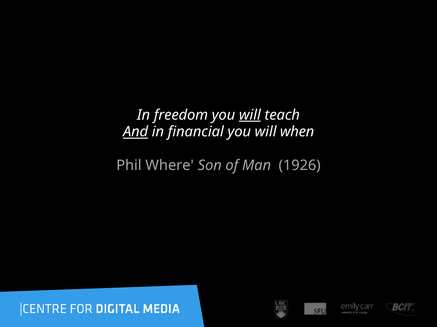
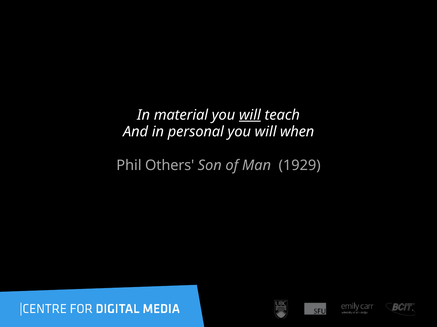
freedom: freedom -> material (181, 115)
And underline: present -> none (136, 132)
financial: financial -> personal (196, 132)
Where: Where -> Others (170, 166)
1926: 1926 -> 1929 (300, 166)
